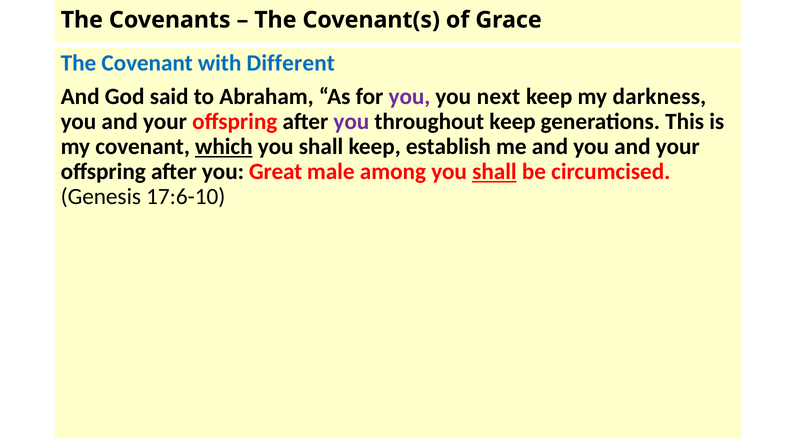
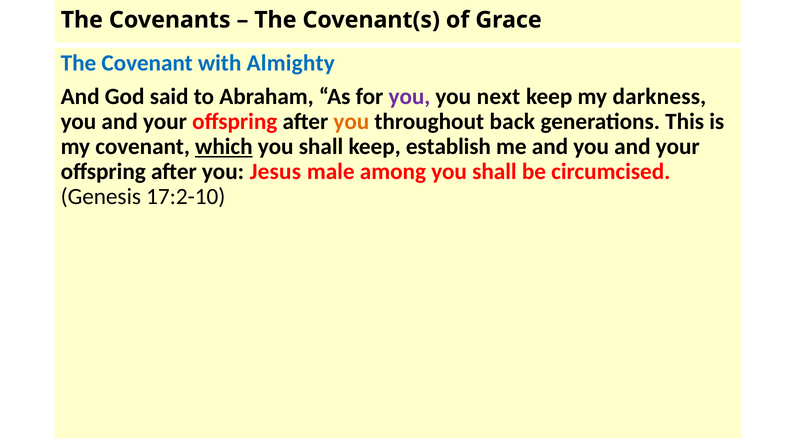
Different: Different -> Almighty (291, 63)
you colour: purple -> orange (351, 122)
throughout keep: keep -> back (512, 122)
Great: Great -> Jesus (275, 172)
shall underline: present -> none (494, 172)
17:6-10: 17:6-10 -> 17:2-10 (186, 197)
